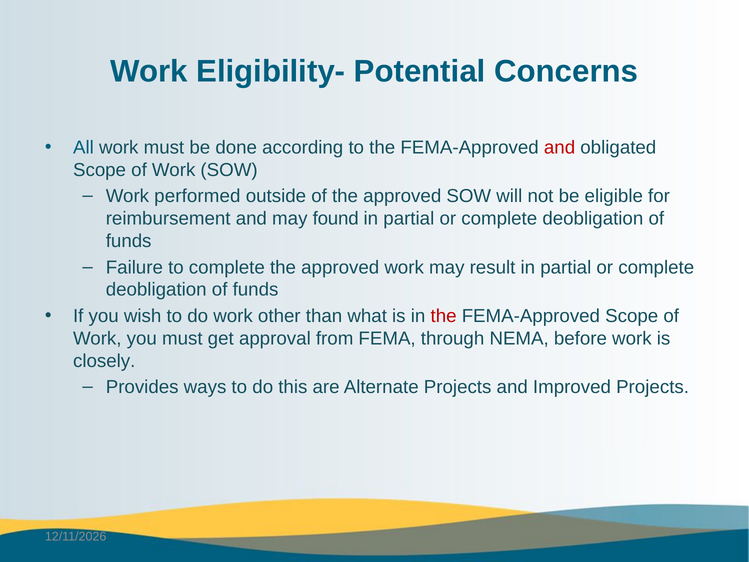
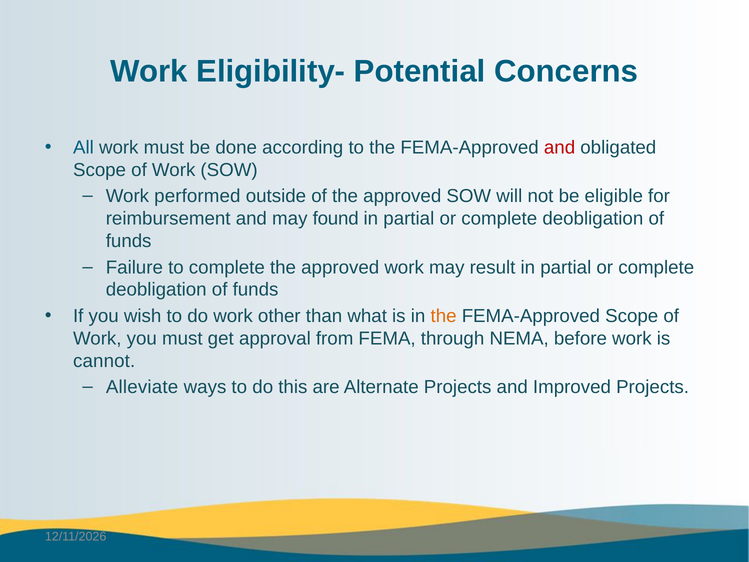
the colour: red -> orange (444, 316)
closely: closely -> cannot (104, 361)
Provides: Provides -> Alleviate (142, 387)
